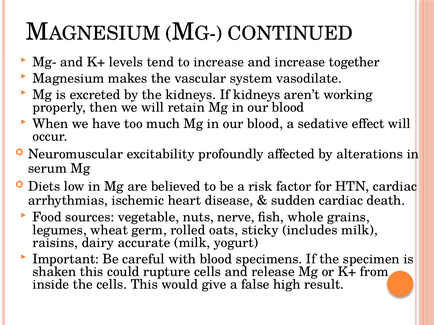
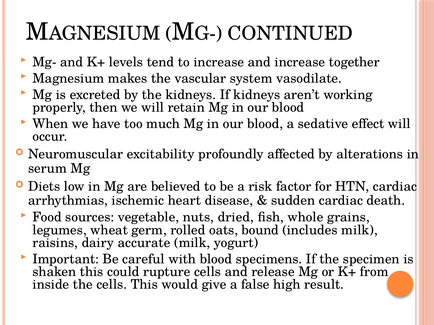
nerve: nerve -> dried (236, 218)
sticky: sticky -> bound (260, 230)
